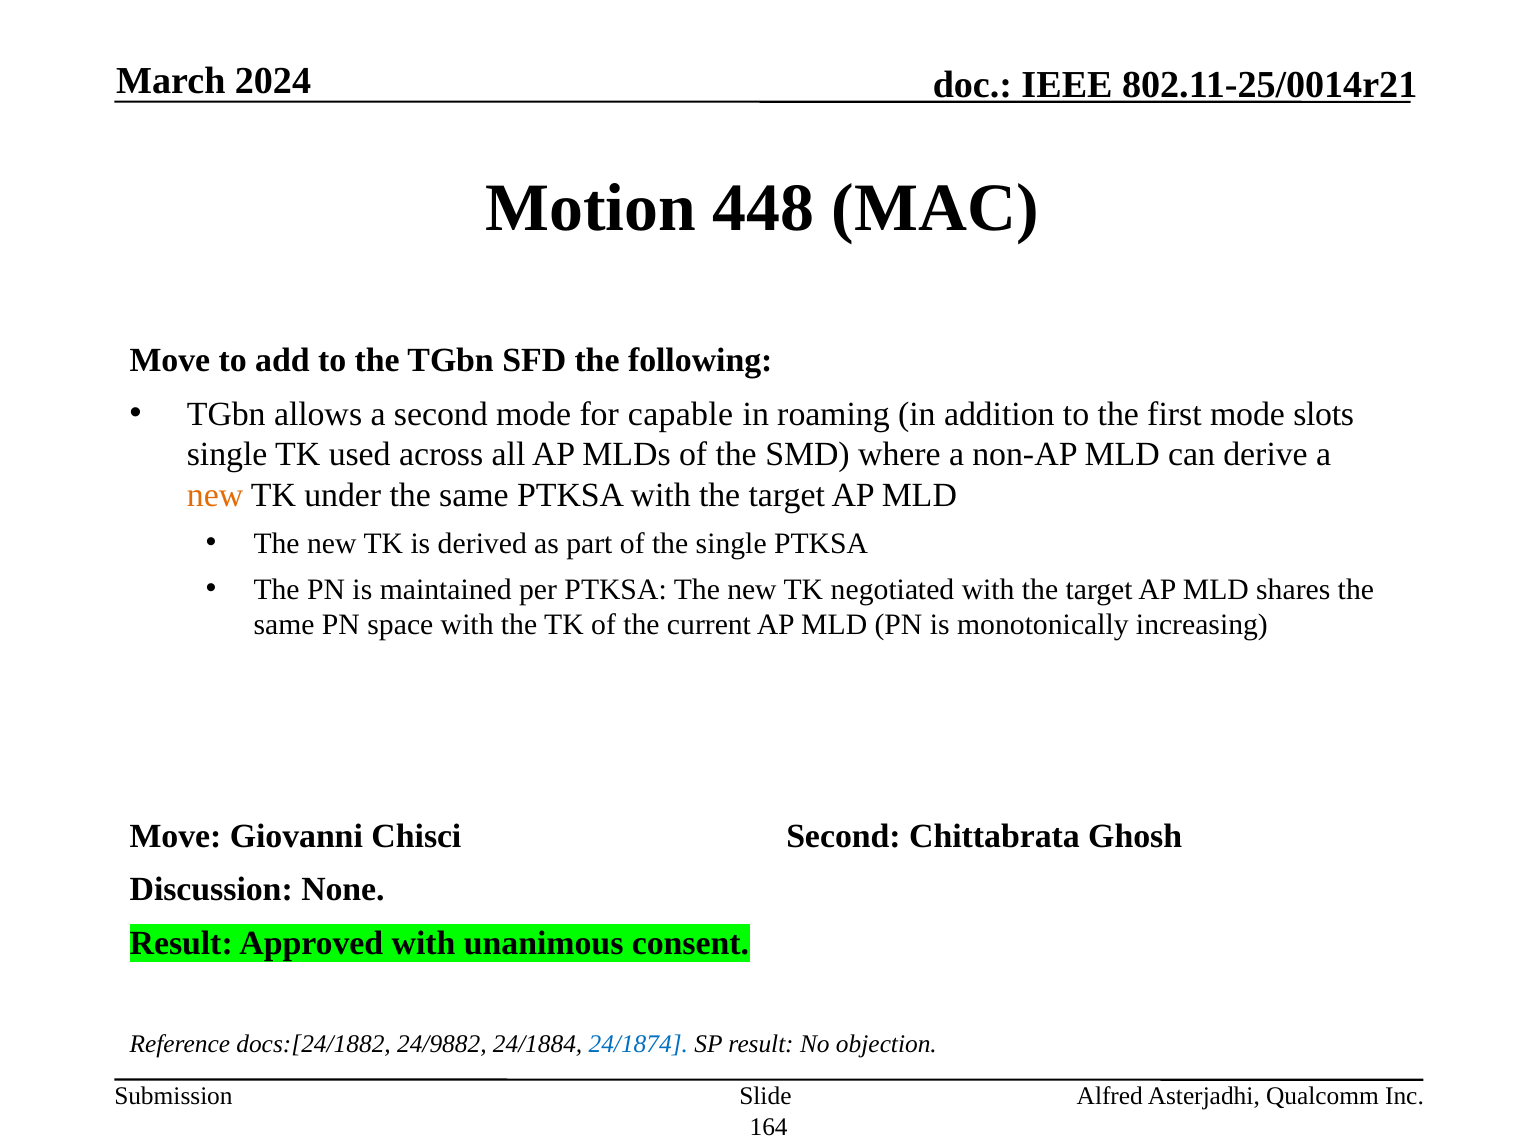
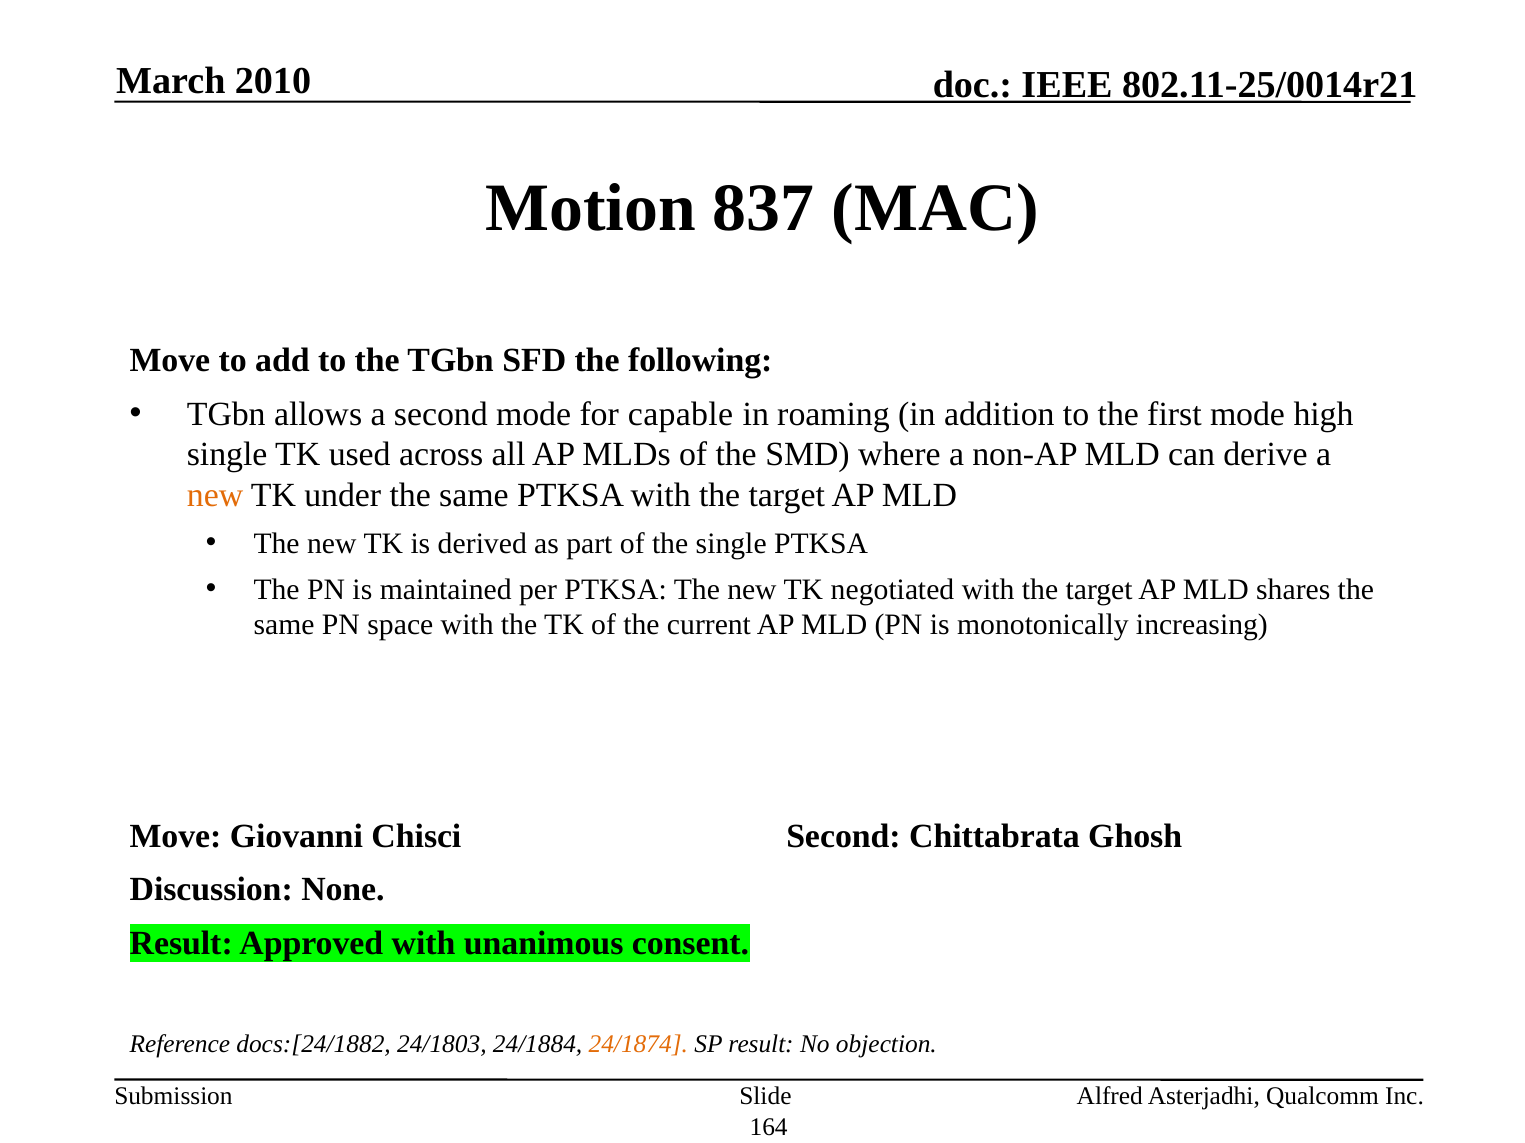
2024: 2024 -> 2010 (273, 81)
448: 448 -> 837 (764, 208)
slots: slots -> high (1324, 414)
24/9882: 24/9882 -> 24/1803 (442, 1045)
24/1874 colour: blue -> orange (638, 1045)
